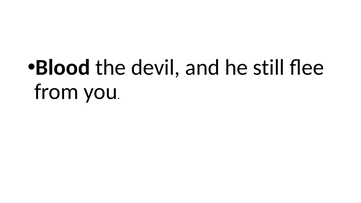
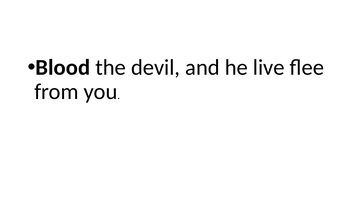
still: still -> live (269, 67)
